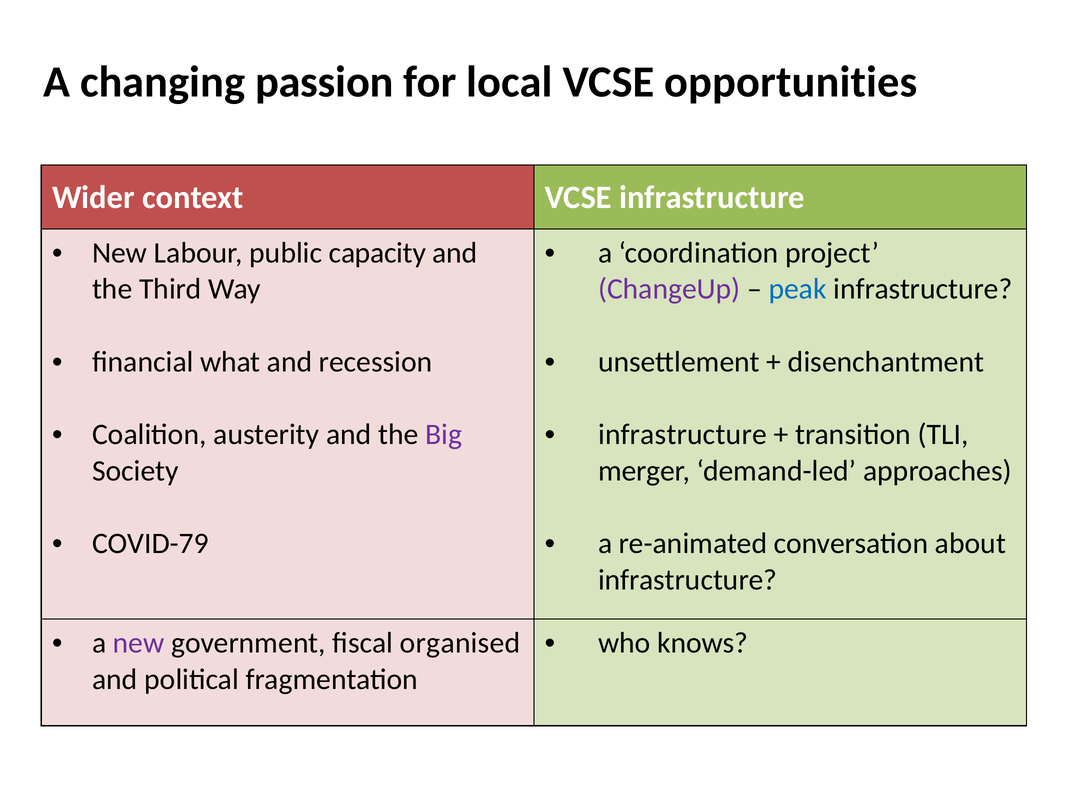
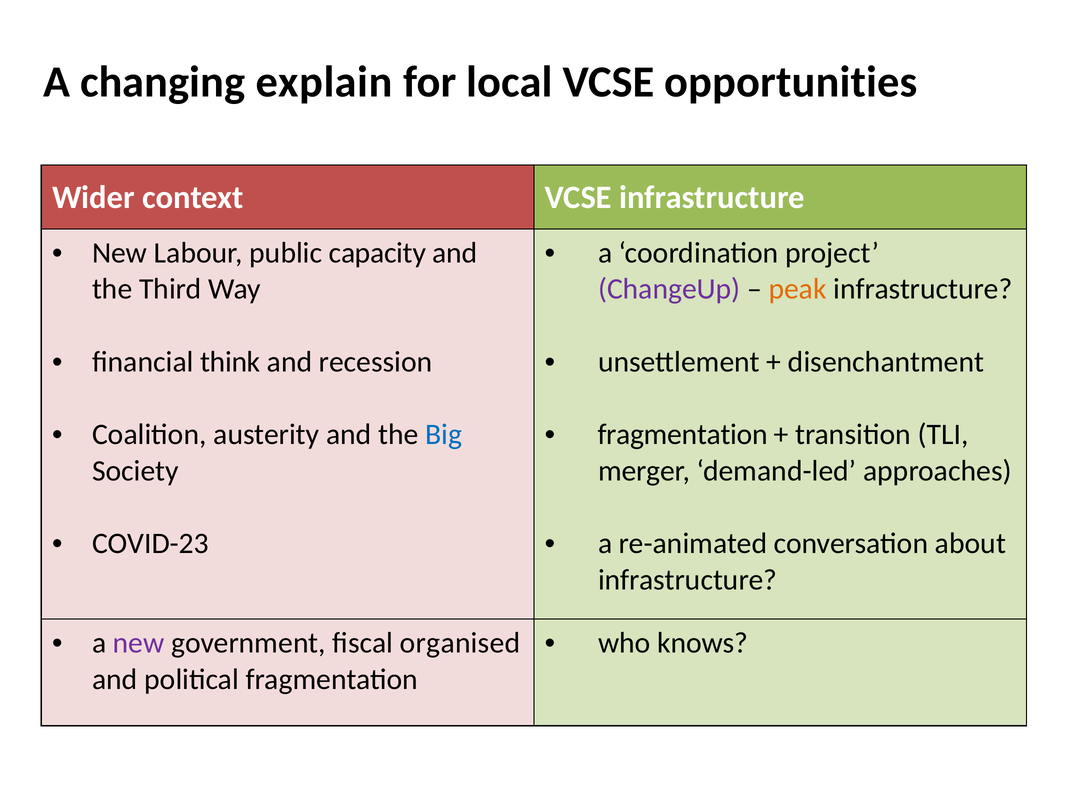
passion: passion -> explain (324, 82)
peak colour: blue -> orange (798, 289)
what: what -> think (230, 362)
Big colour: purple -> blue (444, 434)
infrastructure: infrastructure -> fragmentation (683, 434)
COVID-79: COVID-79 -> COVID-23 (150, 543)
